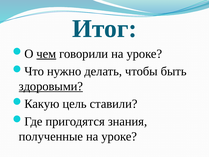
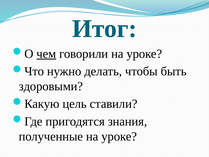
здоровыми underline: present -> none (51, 86)
